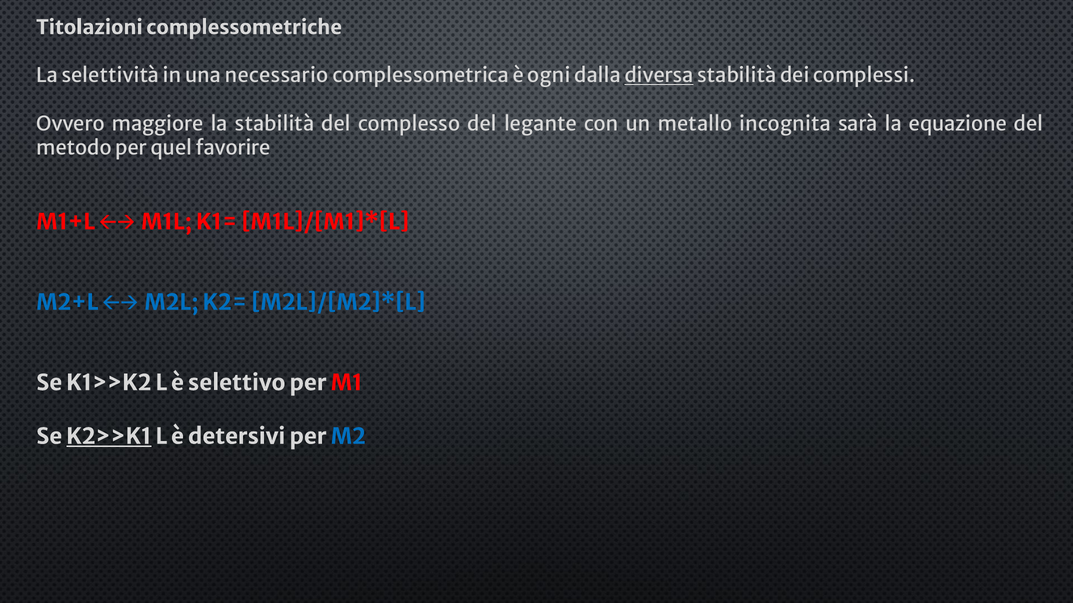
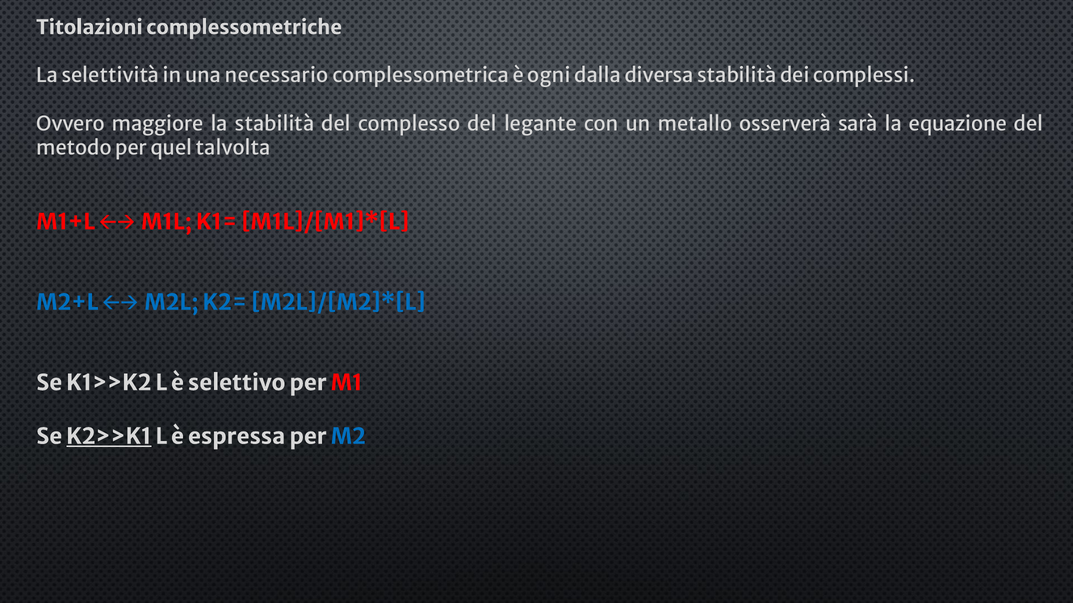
diversa underline: present -> none (659, 76)
incognita: incognita -> osserverà (785, 124)
favorire: favorire -> talvolta (233, 148)
detersivi: detersivi -> espressa (237, 437)
